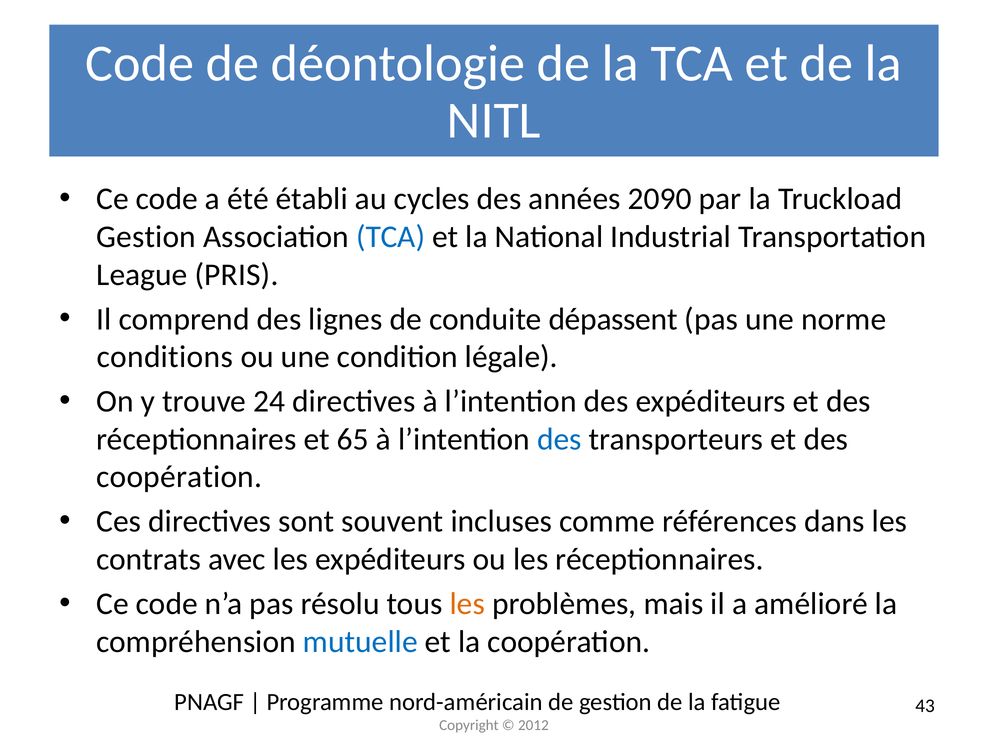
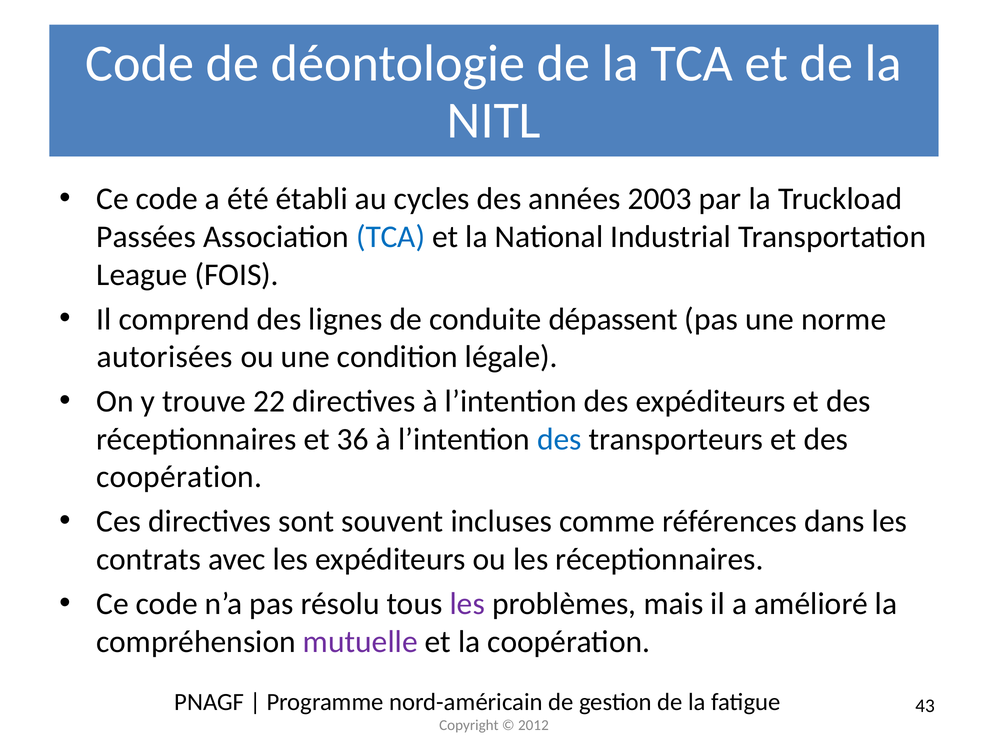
2090: 2090 -> 2003 (660, 199)
Gestion: Gestion -> Passées (146, 237)
PRIS: PRIS -> FOIS (237, 275)
conditions: conditions -> autorisées (165, 357)
24: 24 -> 22 (269, 401)
65: 65 -> 36 (353, 439)
les colour: orange -> purple (467, 604)
mutuelle colour: blue -> purple (360, 642)
